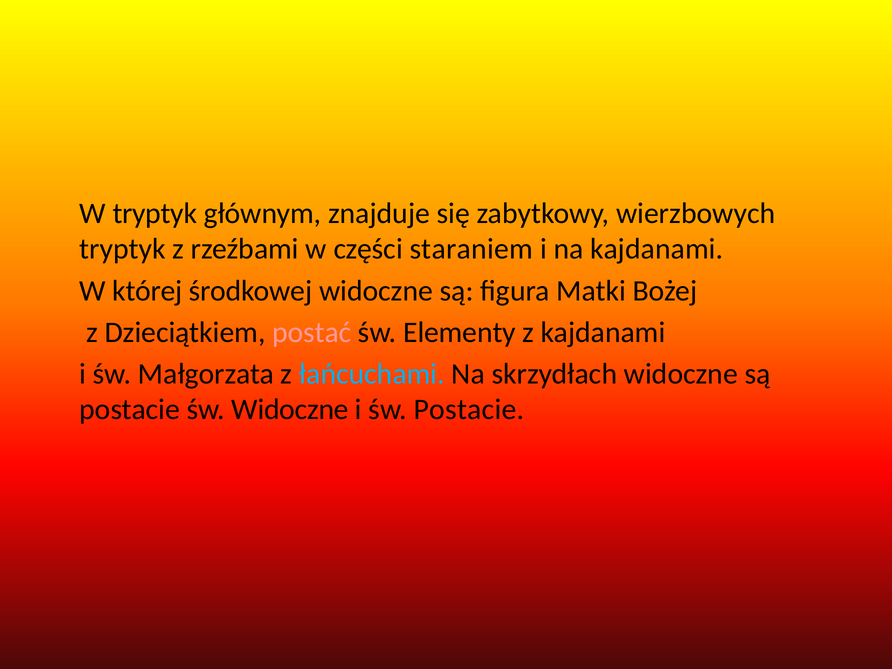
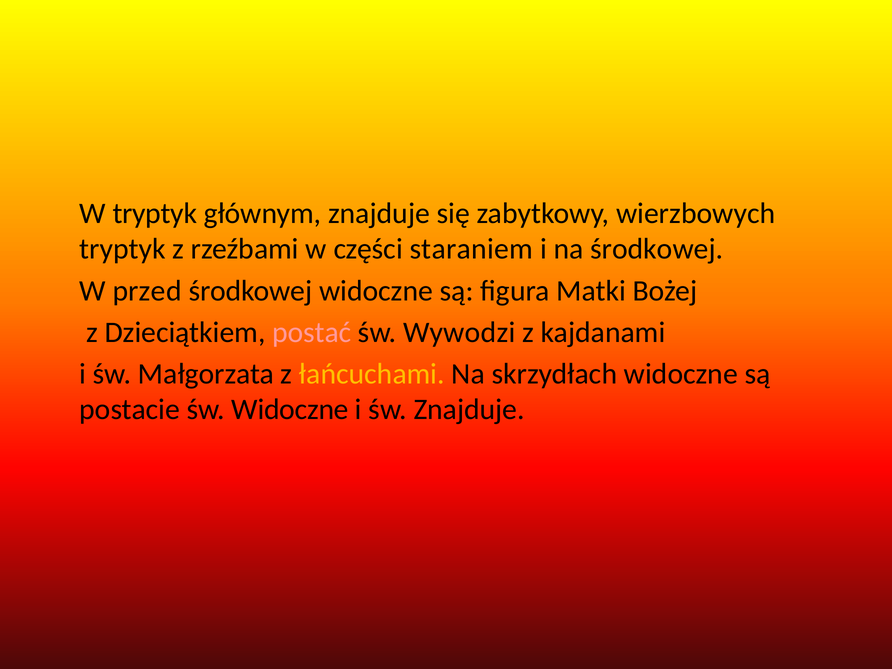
na kajdanami: kajdanami -> środkowej (657, 249)
której: której -> przed (147, 291)
Elementy: Elementy -> Wywodzi (459, 332)
łańcuchami colour: light blue -> yellow (372, 374)
św Postacie: Postacie -> Znajduje (469, 410)
